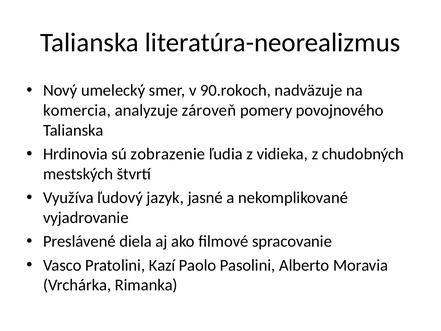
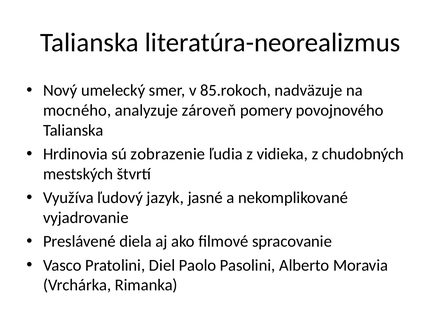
90.rokoch: 90.rokoch -> 85.rokoch (236, 90)
komercia: komercia -> mocného (77, 110)
Kazí: Kazí -> Diel (162, 265)
